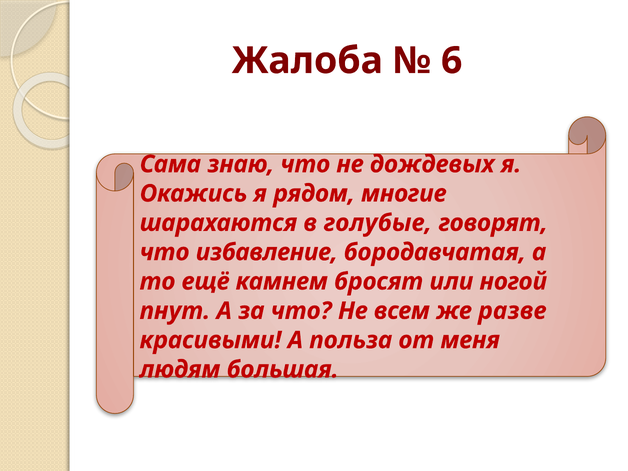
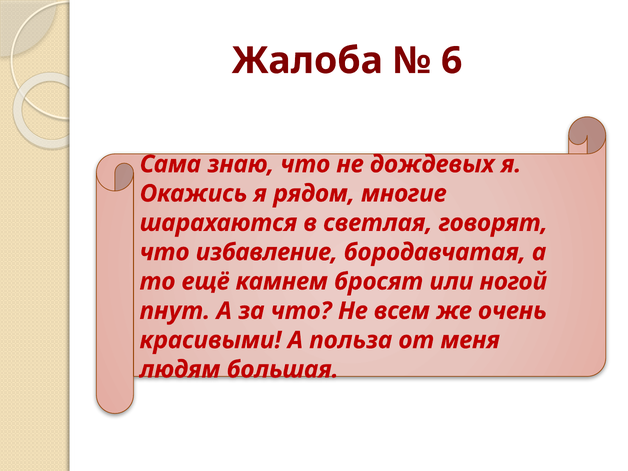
голубые: голубые -> светлая (378, 223)
разве: разве -> очень (512, 311)
